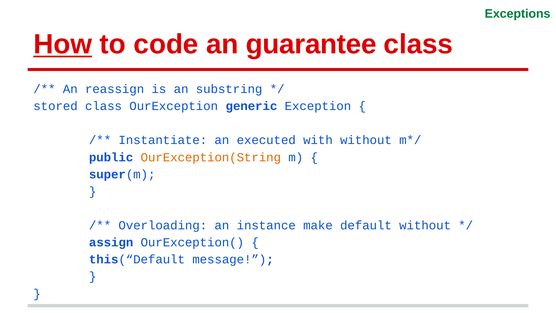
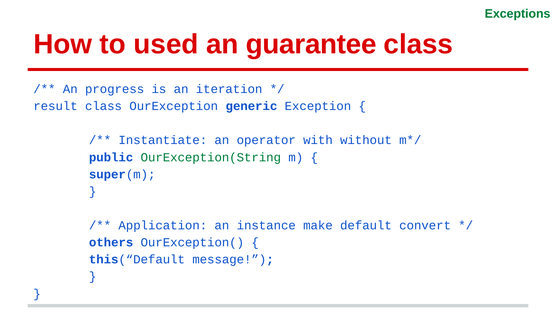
How underline: present -> none (63, 44)
code: code -> used (166, 44)
reassign: reassign -> progress (115, 89)
substring: substring -> iteration (229, 89)
stored: stored -> result (56, 106)
executed: executed -> operator (266, 140)
OurException(String colour: orange -> green (211, 157)
Overloading: Overloading -> Application (163, 225)
default without: without -> convert (425, 225)
assign: assign -> others (111, 242)
